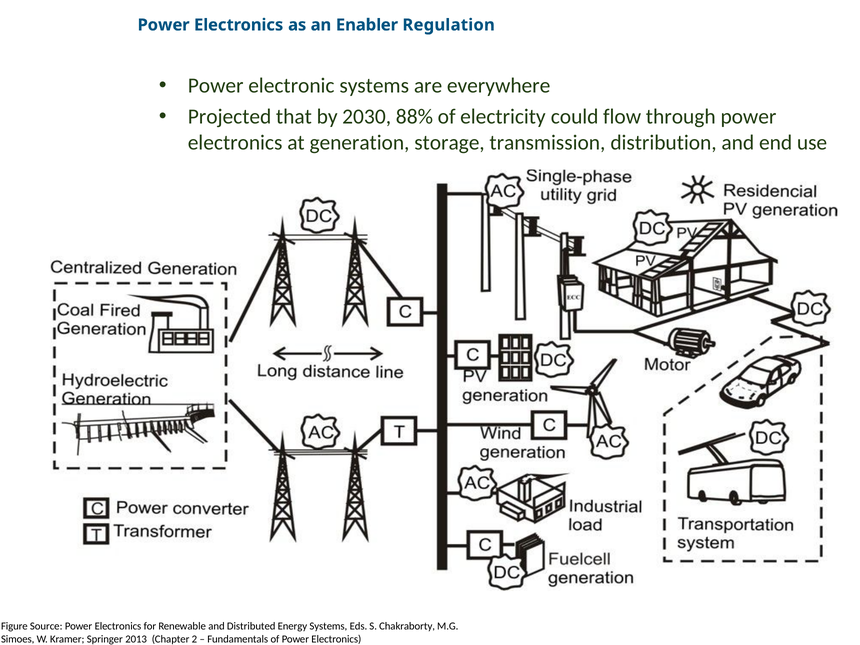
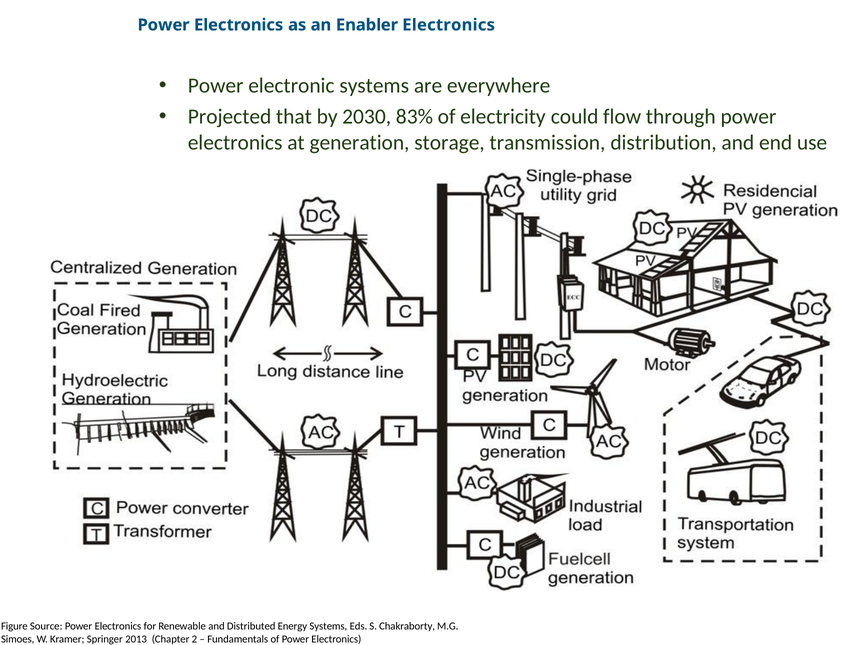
Enabler Regulation: Regulation -> Electronics (449, 25)
88%: 88% -> 83% (414, 117)
